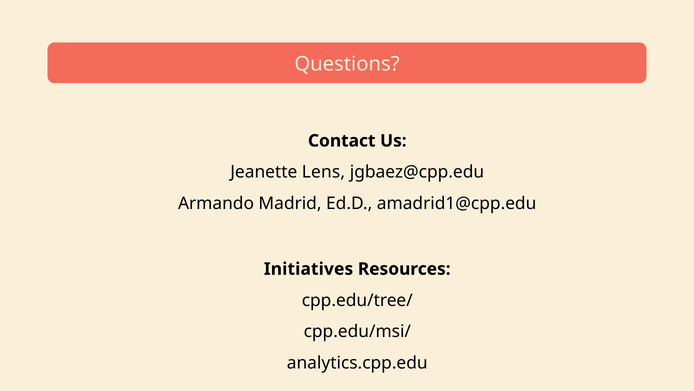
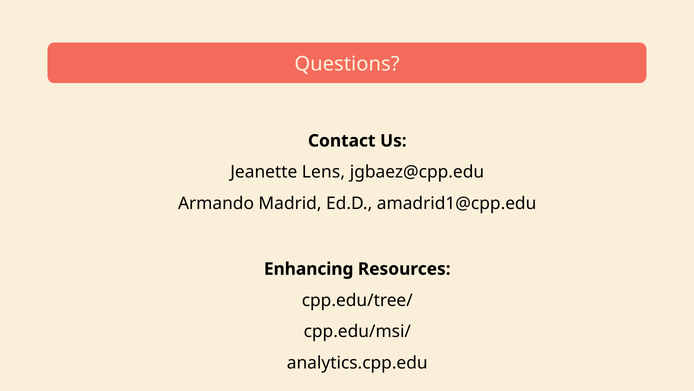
Initiatives: Initiatives -> Enhancing (309, 269)
